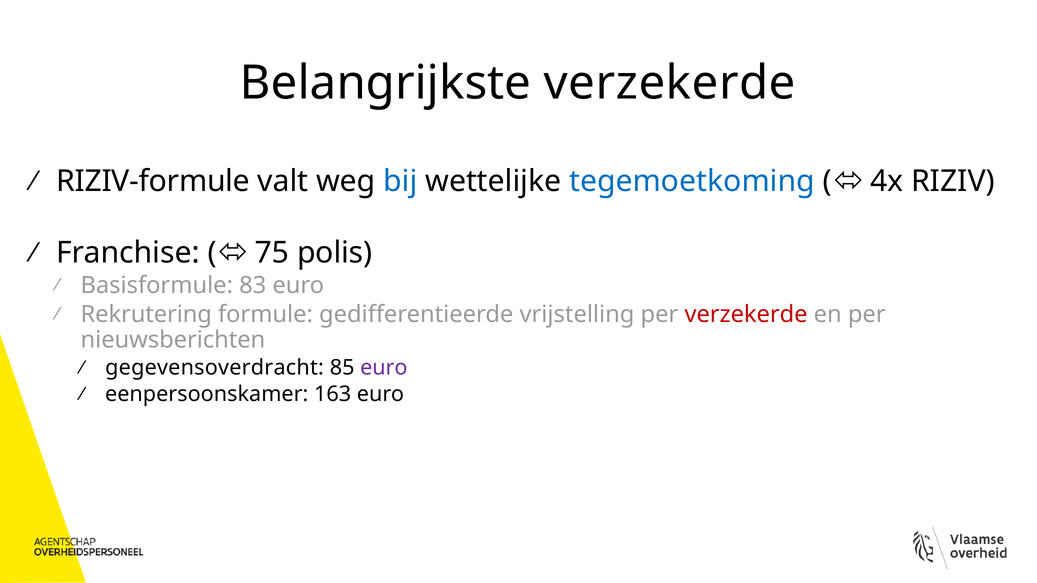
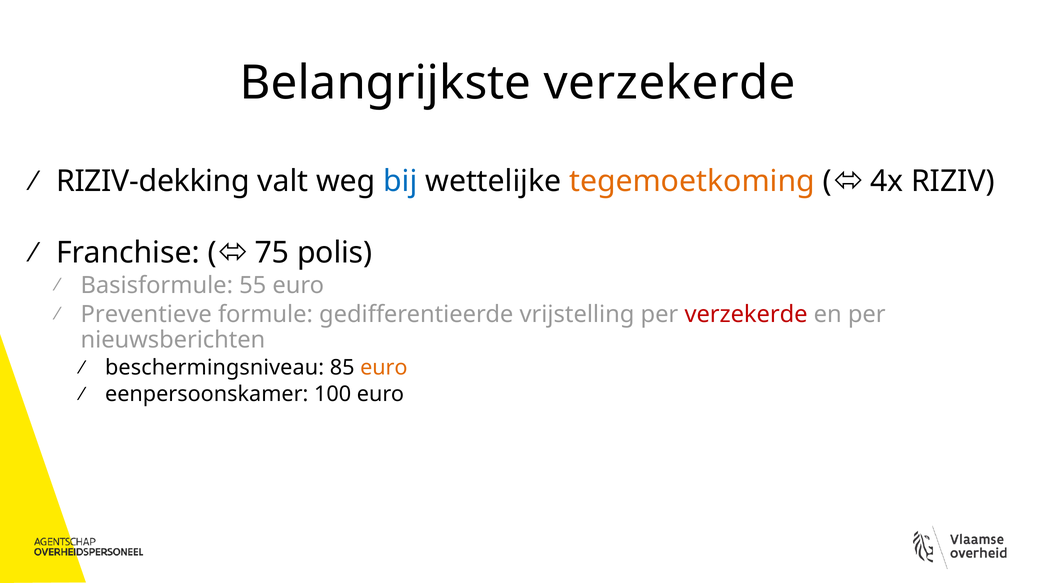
RIZIV-formule: RIZIV-formule -> RIZIV-dekking (153, 181)
tegemoetkoming colour: blue -> orange (692, 181)
83: 83 -> 55 (253, 286)
Rekrutering: Rekrutering -> Preventieve (146, 314)
gegevensoverdracht: gegevensoverdracht -> beschermingsniveau (215, 368)
euro colour: purple -> orange (384, 368)
163: 163 -> 100 (333, 394)
